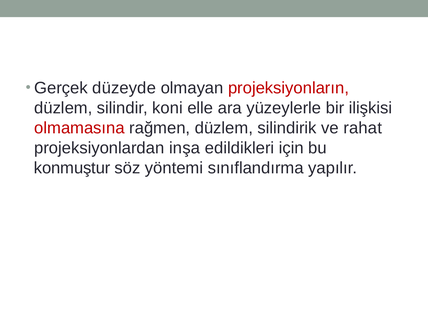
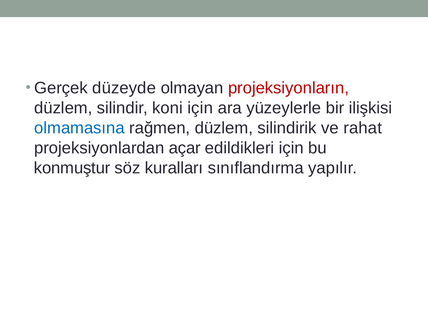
koni elle: elle -> için (200, 108)
olmamasına colour: red -> blue (79, 128)
inşa: inşa -> açar (185, 148)
yöntemi: yöntemi -> kuralları (174, 168)
